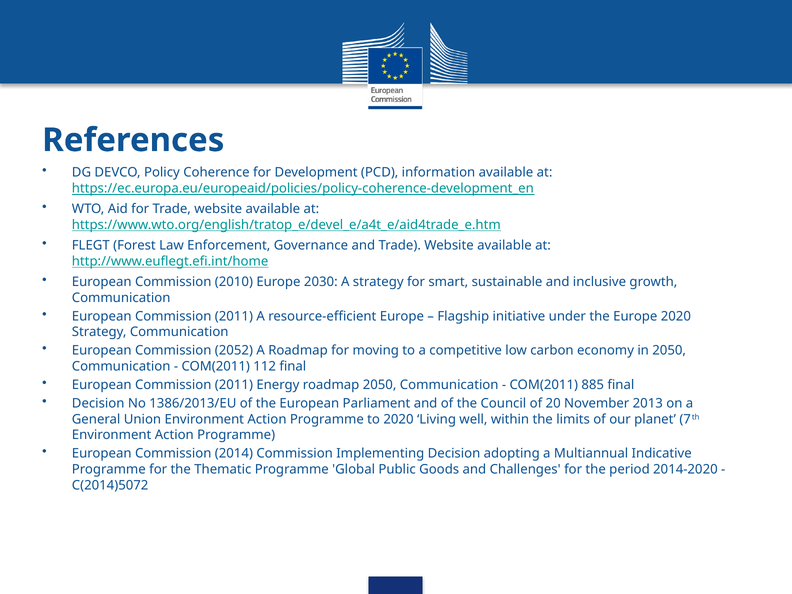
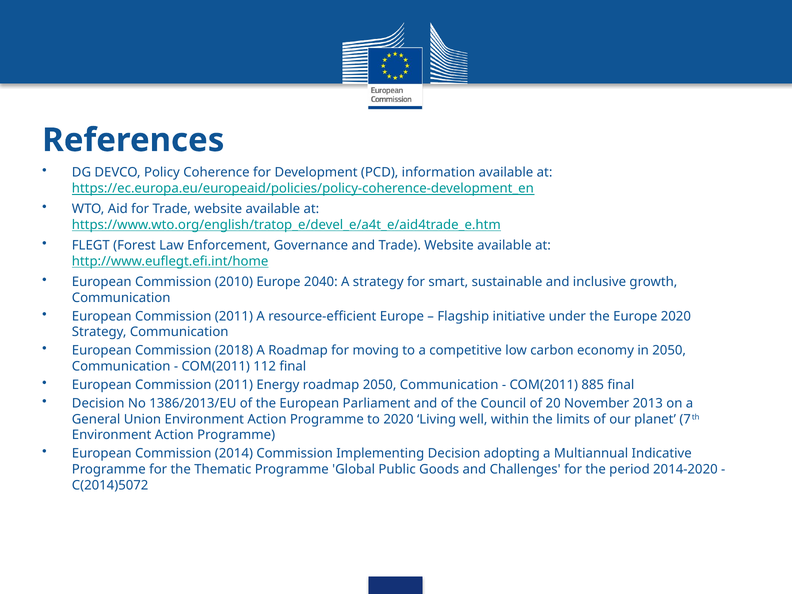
2030: 2030 -> 2040 (321, 282)
2052: 2052 -> 2018 (234, 351)
